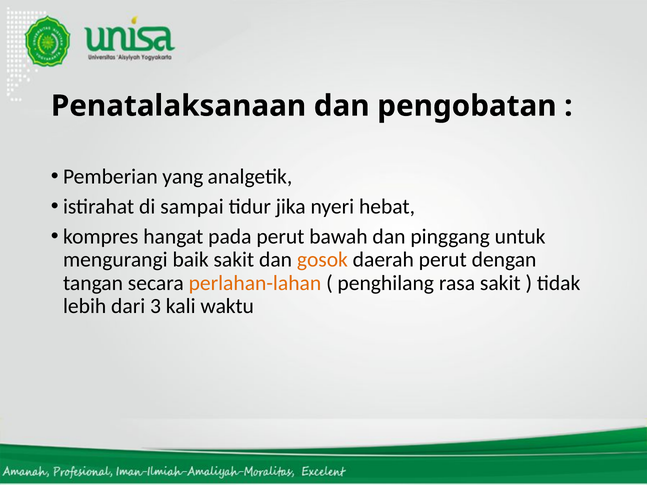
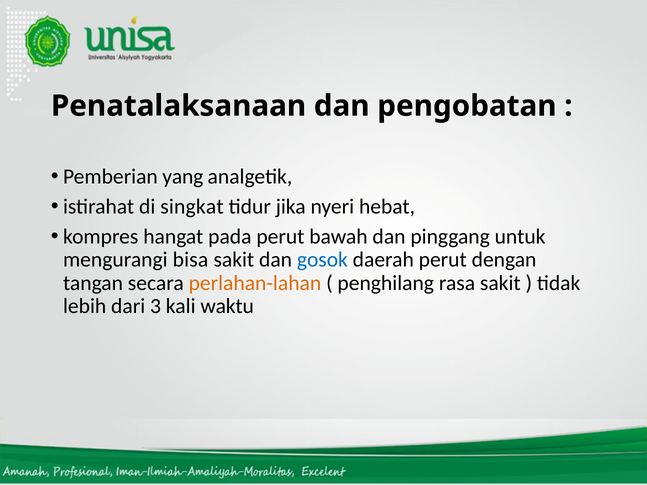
sampai: sampai -> singkat (192, 207)
baik: baik -> bisa (190, 260)
gosok colour: orange -> blue (322, 260)
